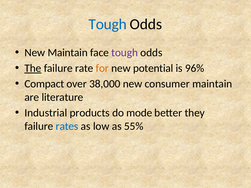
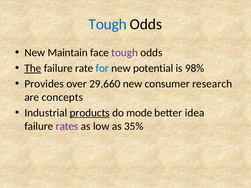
for colour: orange -> blue (102, 68)
96%: 96% -> 98% (195, 68)
Compact: Compact -> Provides (44, 84)
38,000: 38,000 -> 29,660 (105, 84)
consumer maintain: maintain -> research (212, 84)
literature: literature -> concepts (62, 97)
products underline: none -> present (90, 113)
they: they -> idea (195, 113)
rates colour: blue -> purple (67, 126)
55%: 55% -> 35% (134, 126)
